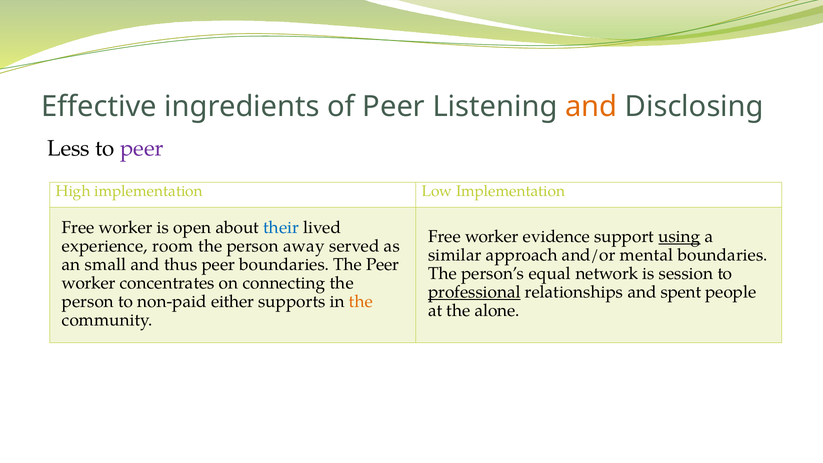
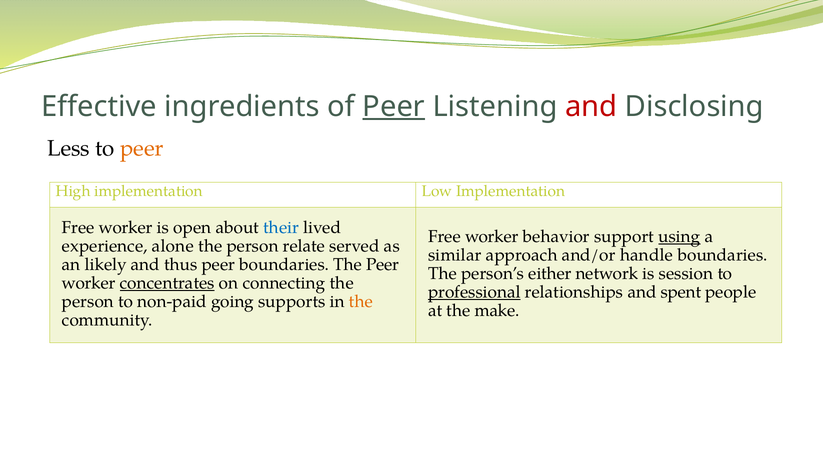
Peer underline: none -> present (394, 107)
and colour: orange -> red (591, 107)
peer colour: purple -> orange (142, 149)
evidence: evidence -> behavior (556, 237)
room: room -> alone (173, 246)
away: away -> relate (304, 246)
mental: mental -> handle (647, 255)
small: small -> likely (106, 264)
equal: equal -> either (550, 274)
concentrates underline: none -> present (167, 283)
either: either -> going (232, 301)
alone: alone -> make (497, 311)
